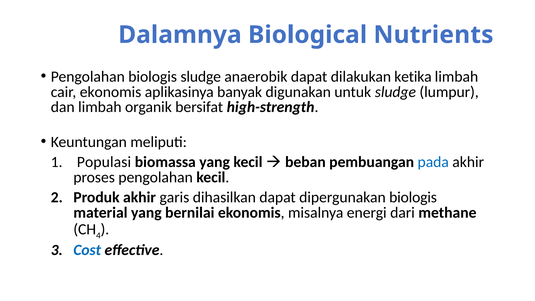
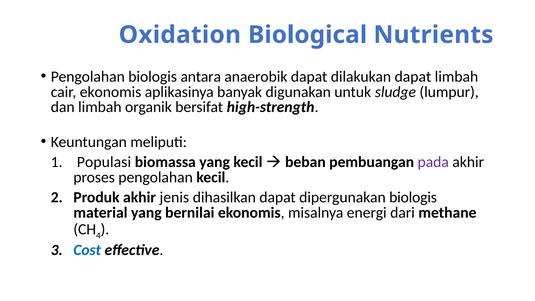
Dalamnya: Dalamnya -> Oxidation (180, 35)
biologis sludge: sludge -> antara (201, 77)
dilakukan ketika: ketika -> dapat (413, 77)
pada colour: blue -> purple (433, 162)
garis: garis -> jenis (174, 197)
